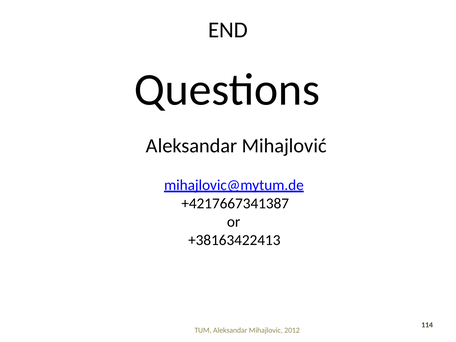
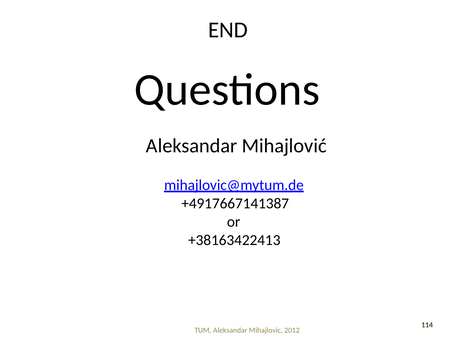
+4217667341387: +4217667341387 -> +4917667141387 (235, 204)
